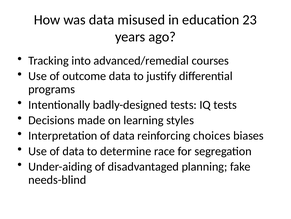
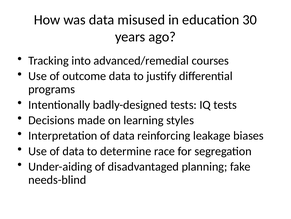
23: 23 -> 30 (250, 20)
choices: choices -> leakage (212, 135)
